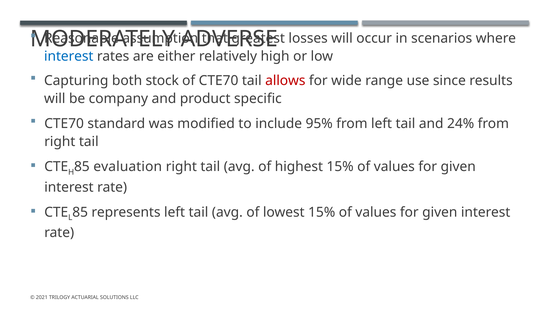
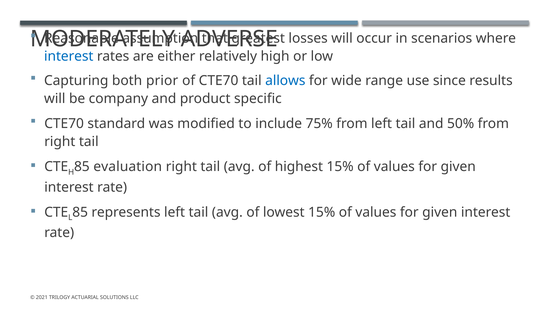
stock: stock -> prior (162, 81)
allows colour: red -> blue (285, 81)
95%: 95% -> 75% (319, 123)
24%: 24% -> 50% (461, 123)
